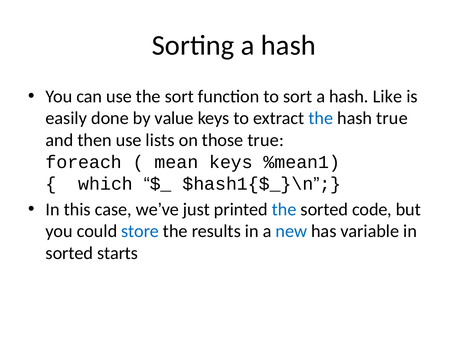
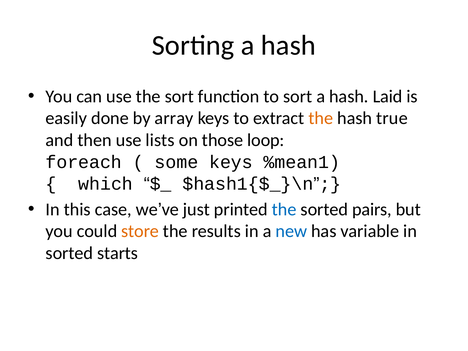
Like: Like -> Laid (388, 96)
value: value -> array (174, 118)
the colour: blue -> orange (321, 118)
those true: true -> loop (266, 140)
mean: mean -> some (176, 162)
code: code -> pairs (372, 209)
store colour: blue -> orange (140, 231)
